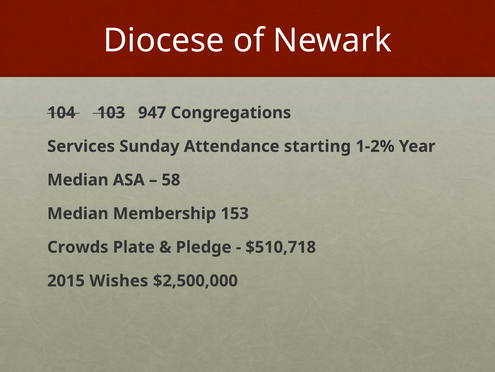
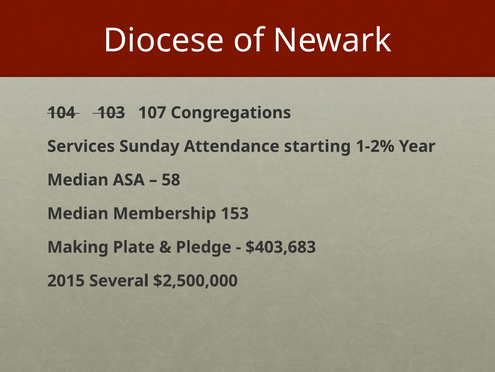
947: 947 -> 107 (152, 113)
Crowds: Crowds -> Making (78, 247)
$510,718: $510,718 -> $403,683 (281, 247)
Wishes: Wishes -> Several (119, 280)
